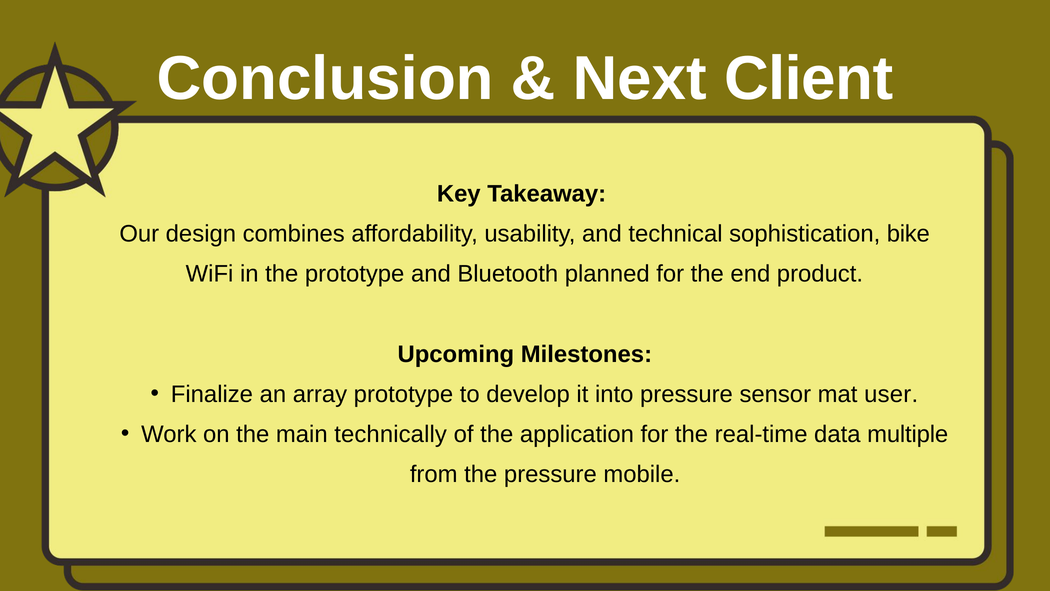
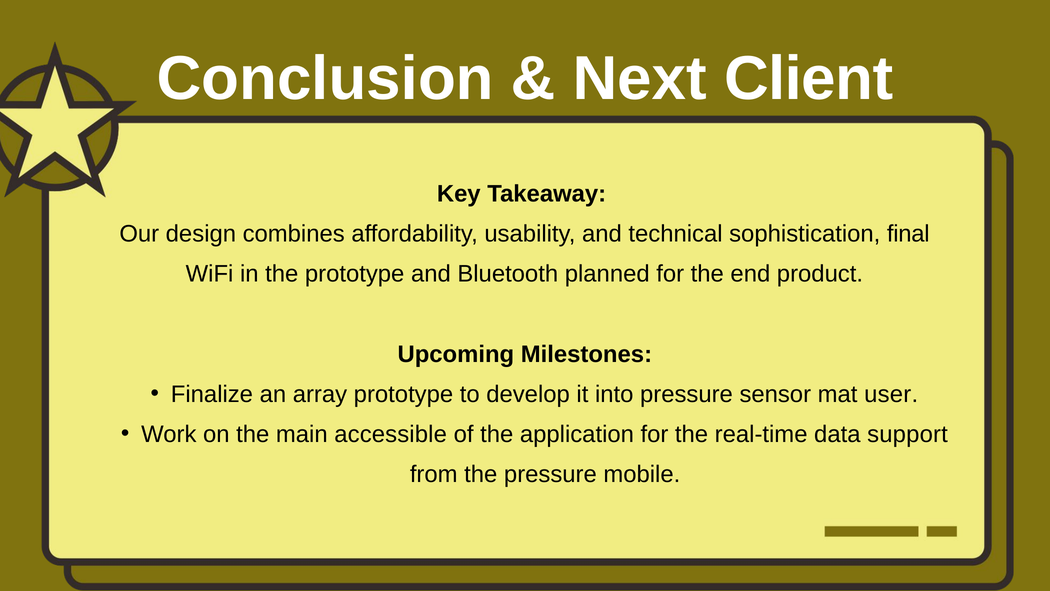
bike: bike -> final (908, 234)
technically: technically -> accessible (391, 434)
multiple: multiple -> support (908, 434)
